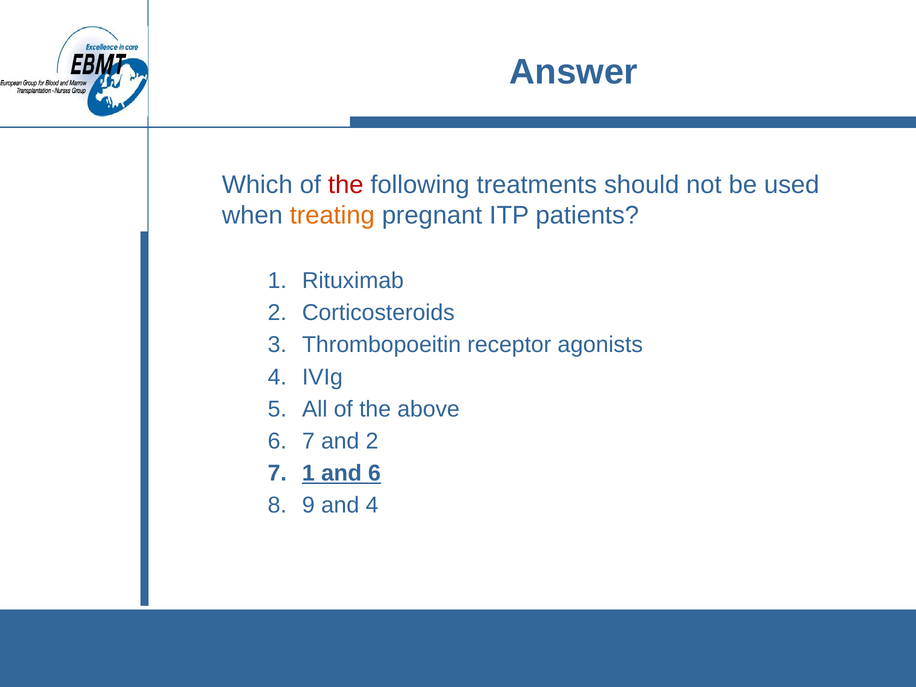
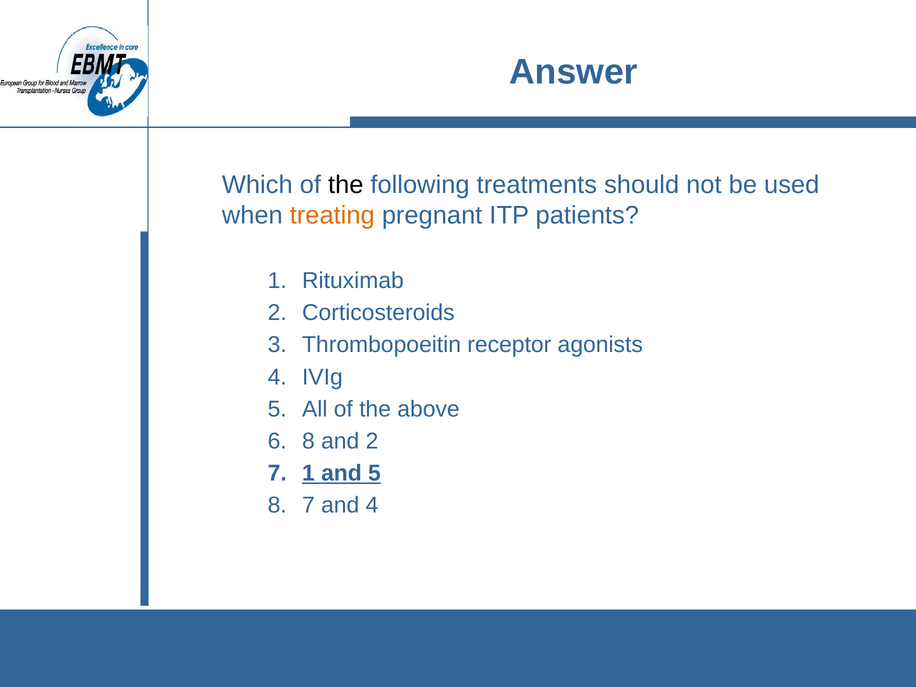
the colour: red -> black (346, 185)
7: 7 -> 8 (308, 441)
and 6: 6 -> 5 (374, 473)
9: 9 -> 7 (308, 505)
